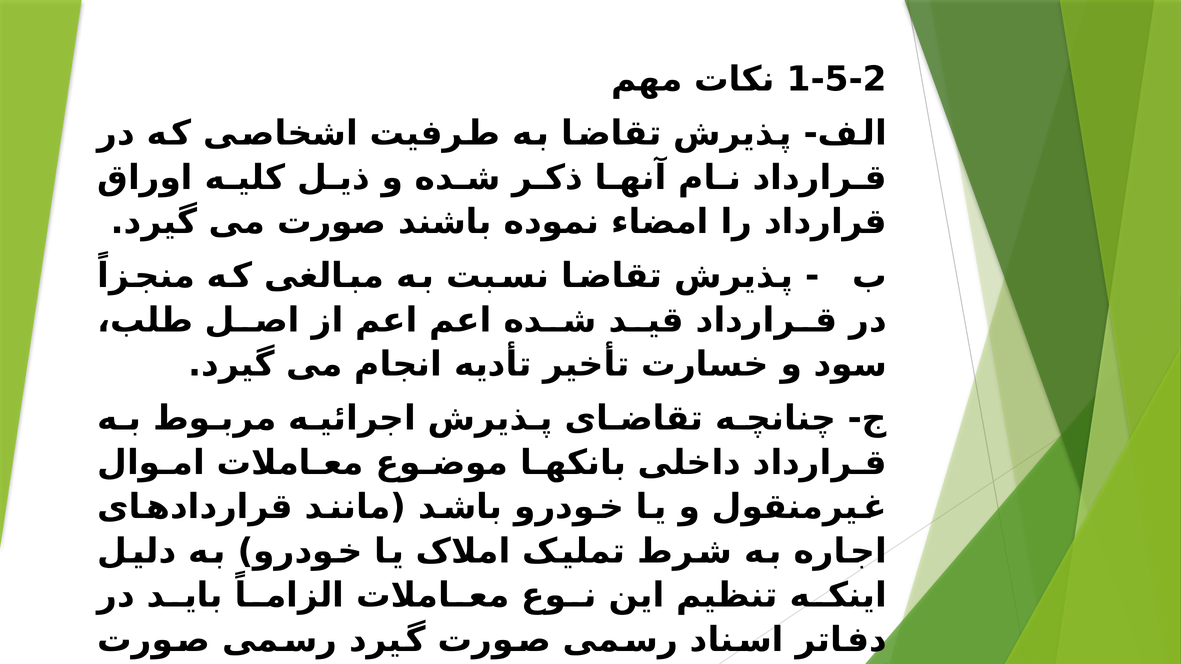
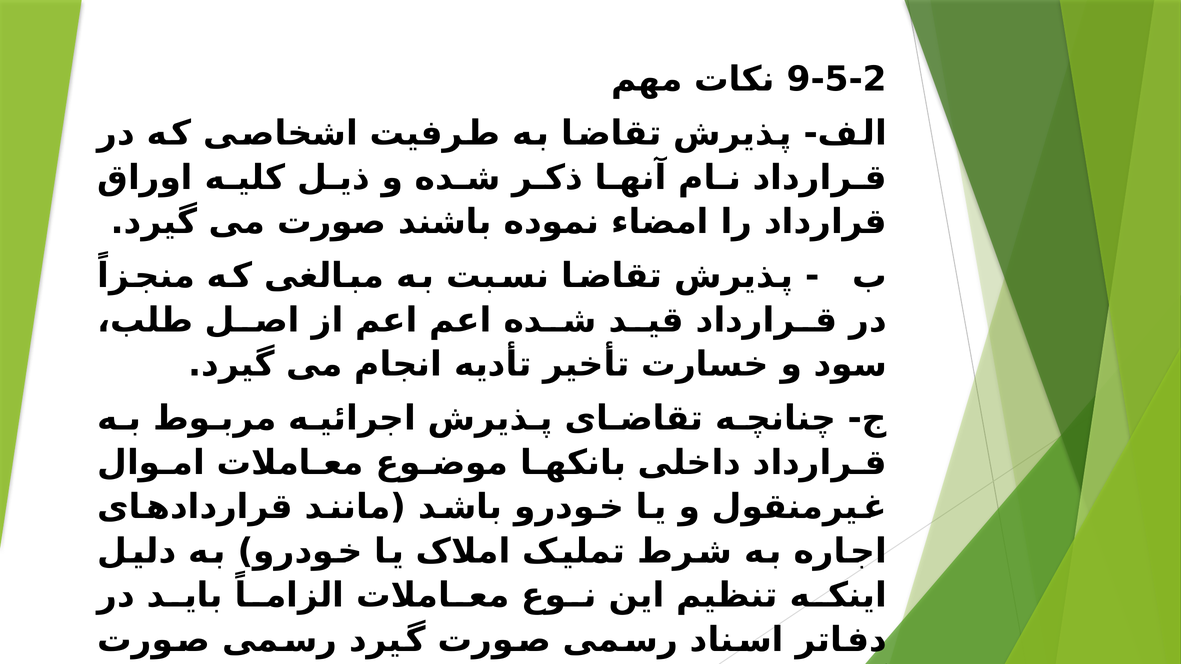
1-5-2: 1-5-2 -> 9-5-2 (837, 80)
